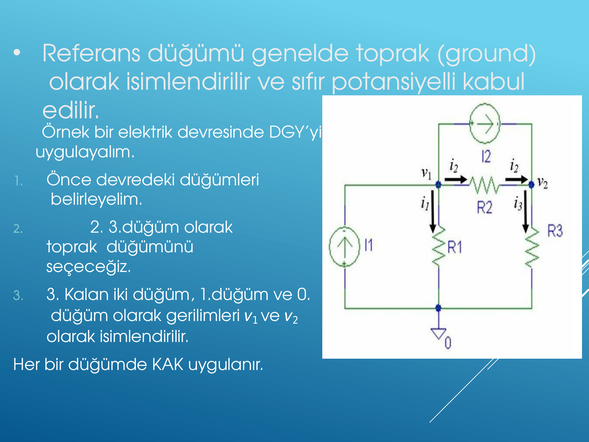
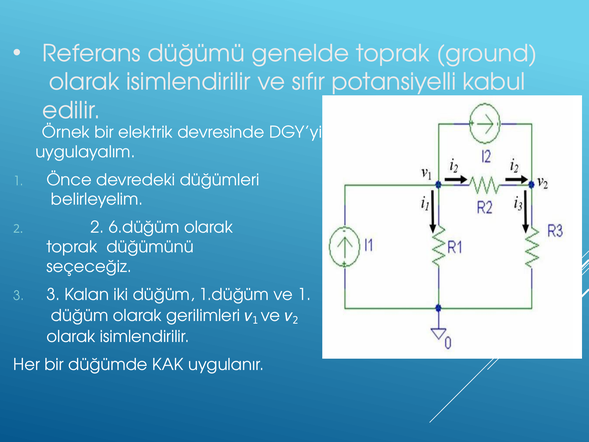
3.düğüm: 3.düğüm -> 6.düğüm (144, 227)
ve 0: 0 -> 1 (304, 294)
